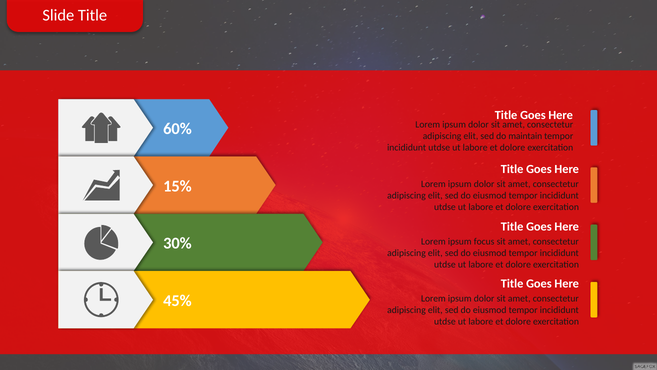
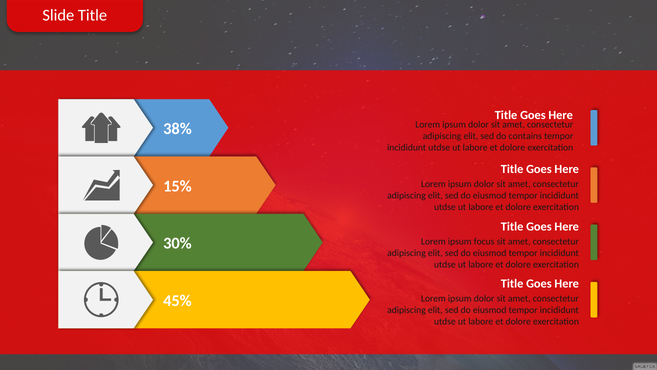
60%: 60% -> 38% (177, 129)
maintain: maintain -> contains (525, 136)
